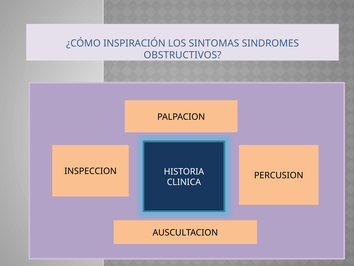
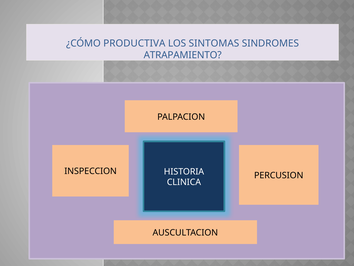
INSPIRACIÓN: INSPIRACIÓN -> PRODUCTIVA (134, 43)
OBSTRUCTIVOS: OBSTRUCTIVOS -> ATRAPAMIENTO (183, 55)
